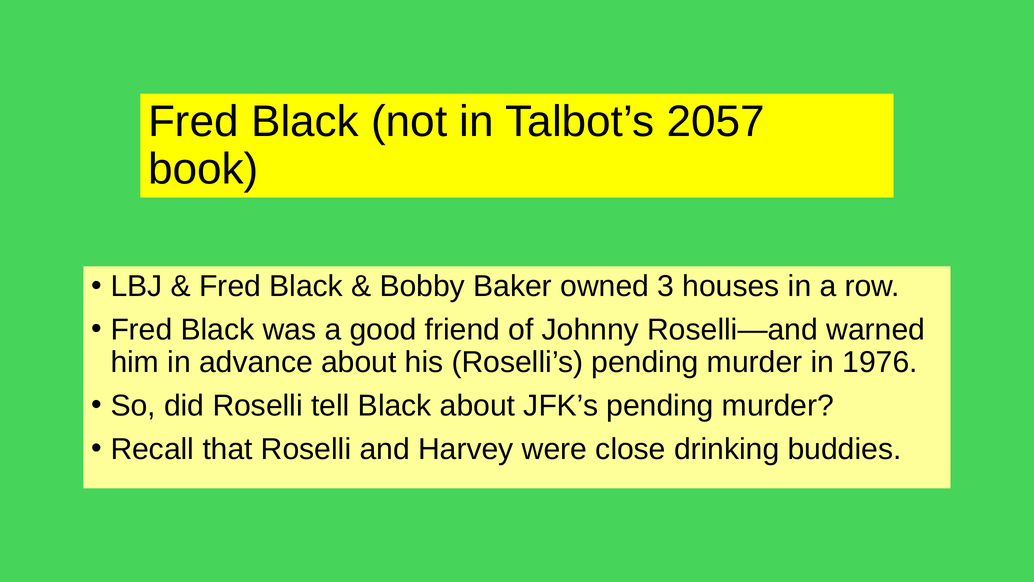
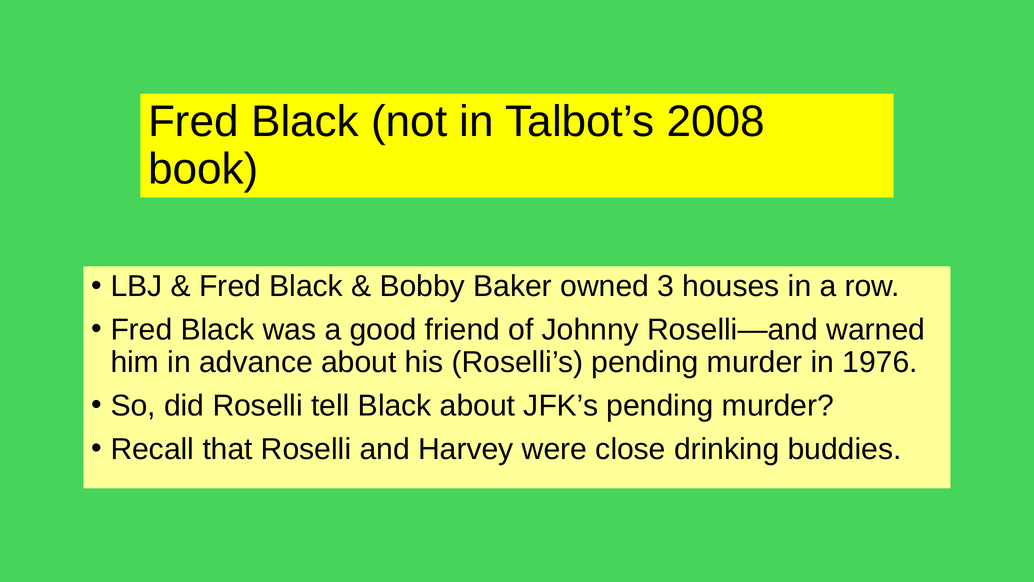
2057: 2057 -> 2008 (716, 121)
